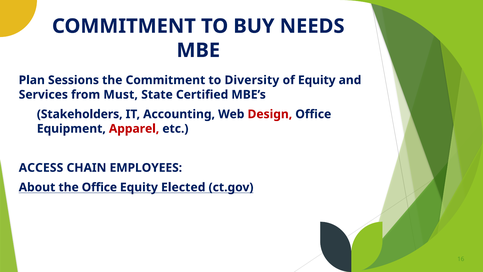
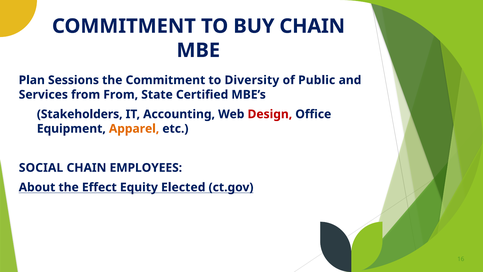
BUY NEEDS: NEEDS -> CHAIN (312, 26)
of Equity: Equity -> Public (317, 80)
from Must: Must -> From (121, 95)
Apparel colour: red -> orange (134, 129)
ACCESS: ACCESS -> SOCIAL (41, 168)
the Office: Office -> Effect (99, 187)
